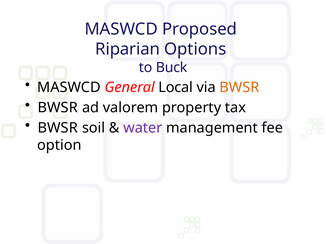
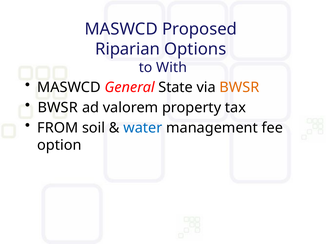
Buck: Buck -> With (172, 68)
Local: Local -> State (176, 87)
BWSR: BWSR -> FROM (58, 128)
water colour: purple -> blue (143, 128)
